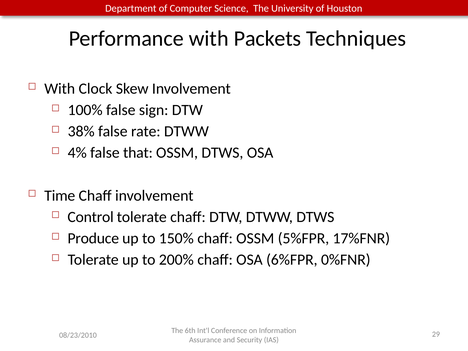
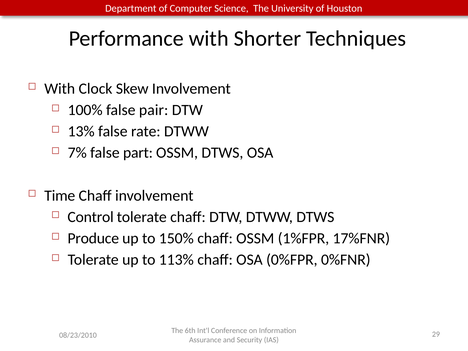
Packets: Packets -> Shorter (267, 39)
sign: sign -> pair (154, 110)
38%: 38% -> 13% (81, 131)
4%: 4% -> 7% (77, 153)
that: that -> part (138, 153)
5%FPR: 5%FPR -> 1%FPR (303, 238)
200%: 200% -> 113% (176, 260)
6%FPR: 6%FPR -> 0%FPR (292, 260)
